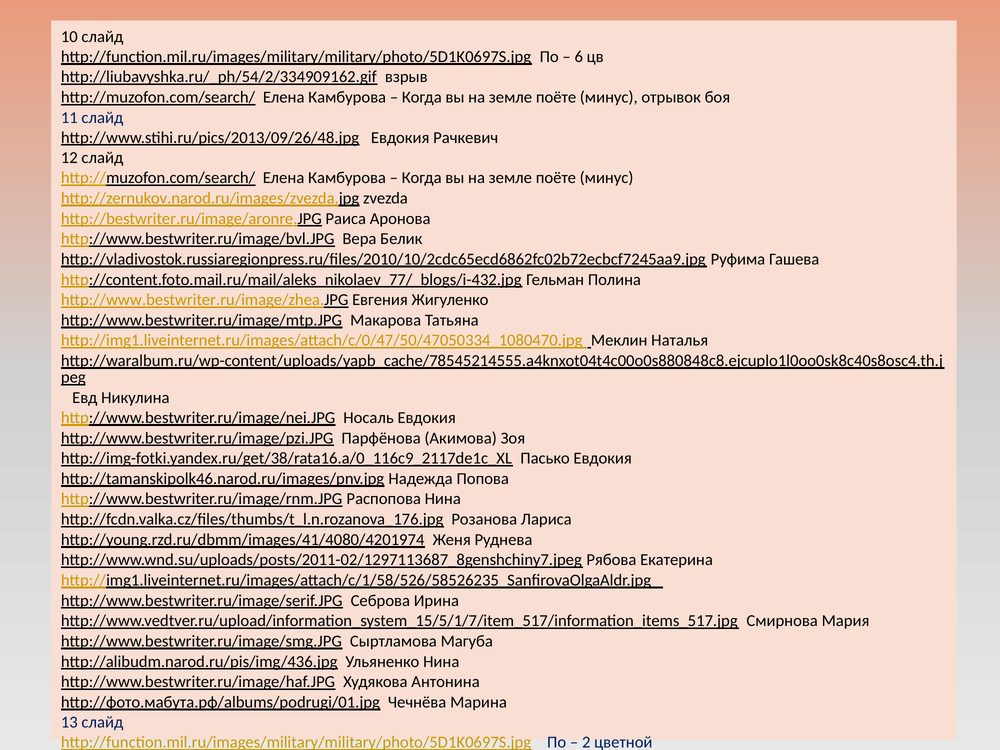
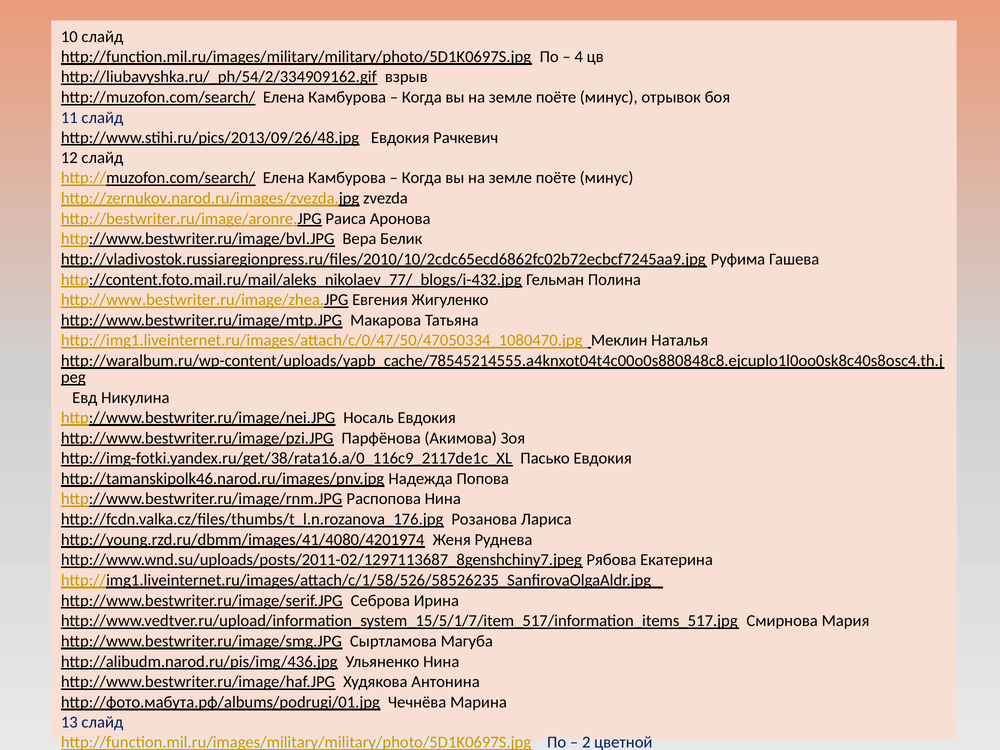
6: 6 -> 4 (579, 57)
